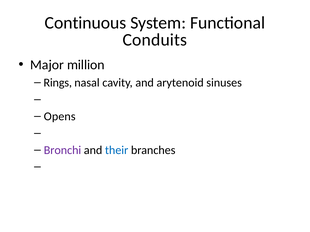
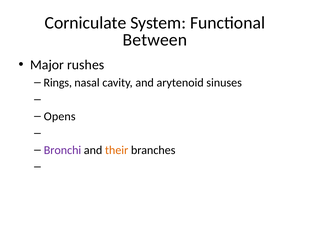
Continuous: Continuous -> Corniculate (86, 23)
Conduits: Conduits -> Between (155, 40)
million: million -> rushes (86, 65)
their colour: blue -> orange (117, 150)
